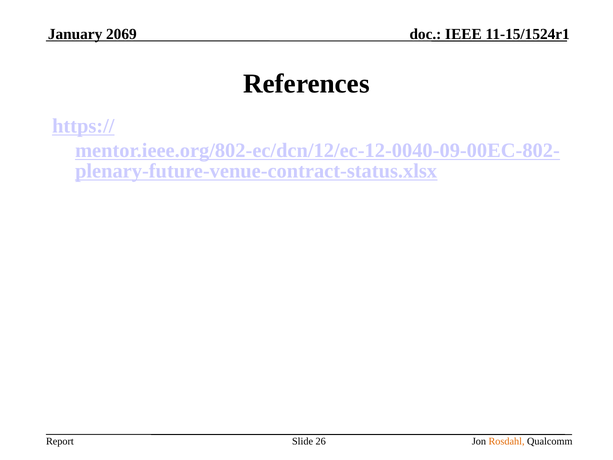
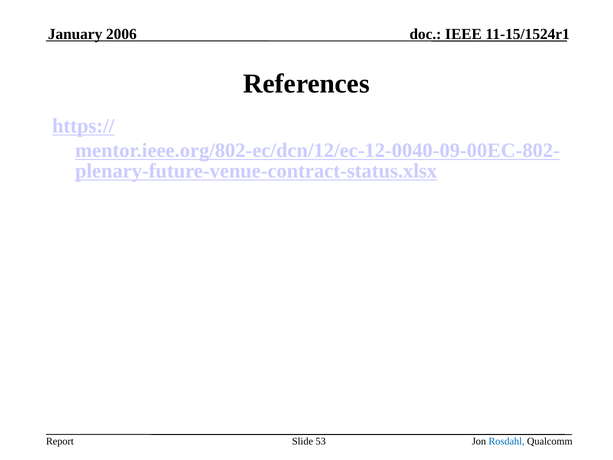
2069: 2069 -> 2006 (121, 34)
26: 26 -> 53 (321, 441)
Rosdahl colour: orange -> blue (507, 441)
